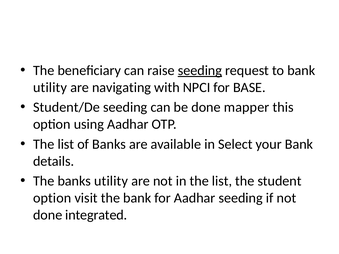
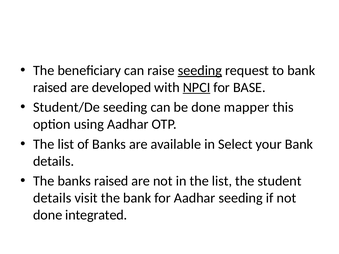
utility: utility -> raised (50, 87)
navigating: navigating -> developed (122, 87)
NPCI underline: none -> present (197, 87)
banks utility: utility -> raised (111, 181)
option: option -> details (52, 198)
